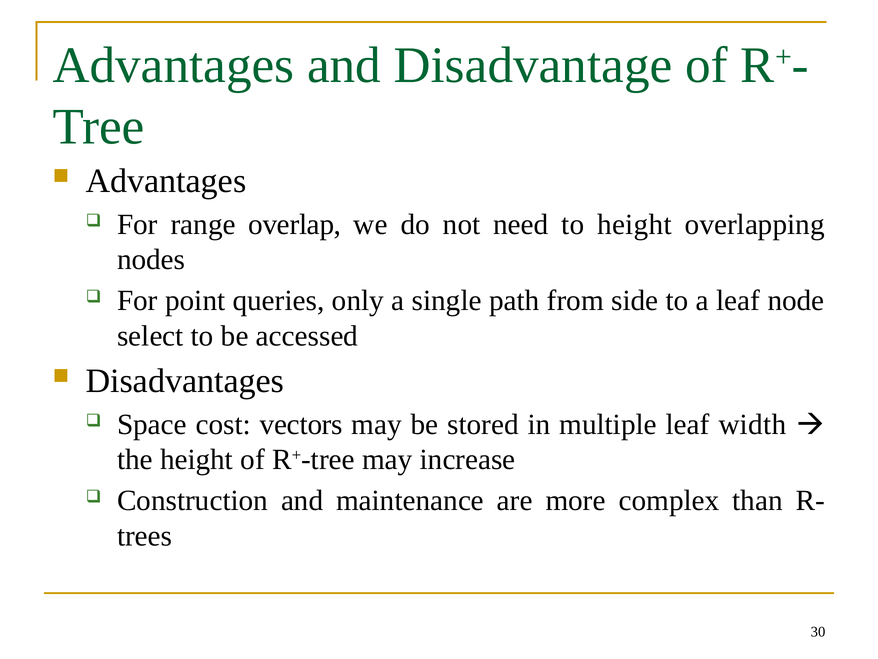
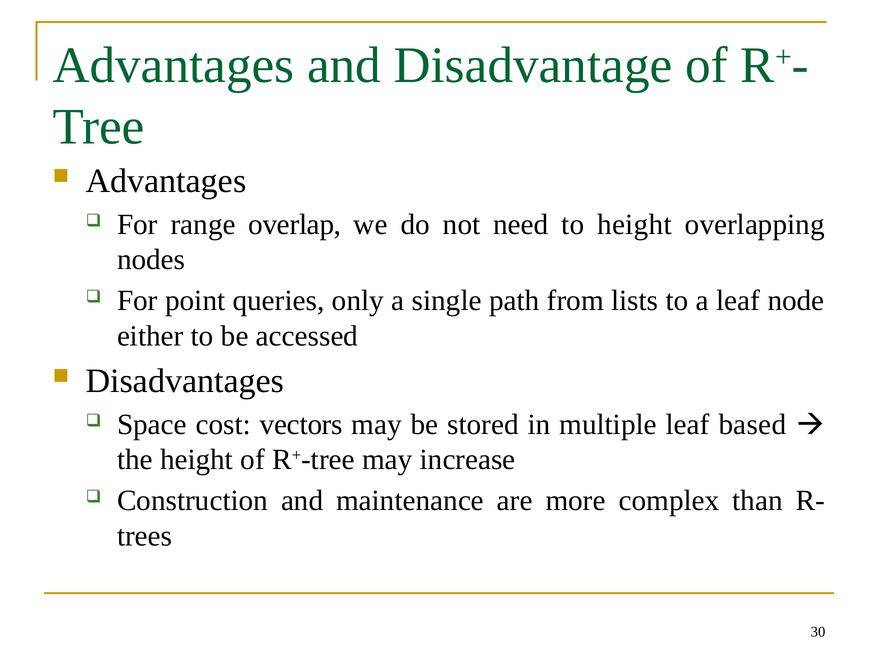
side: side -> lists (635, 300)
select: select -> either (150, 336)
width: width -> based (752, 424)
